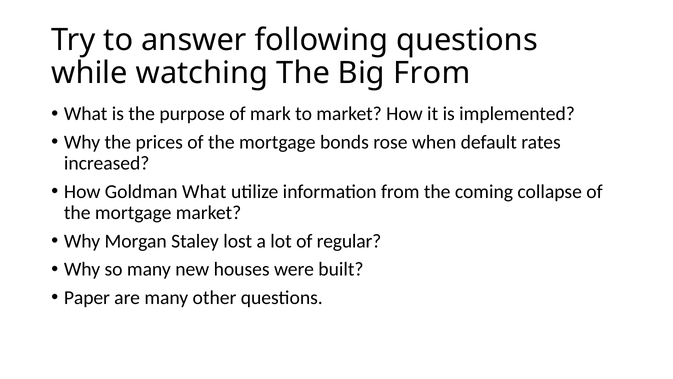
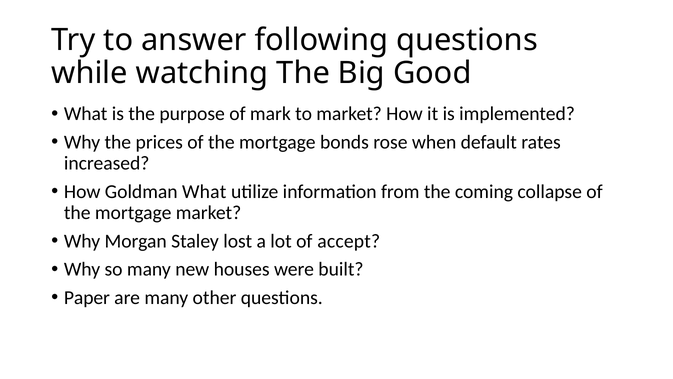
Big From: From -> Good (432, 73)
regular: regular -> accept (349, 241)
